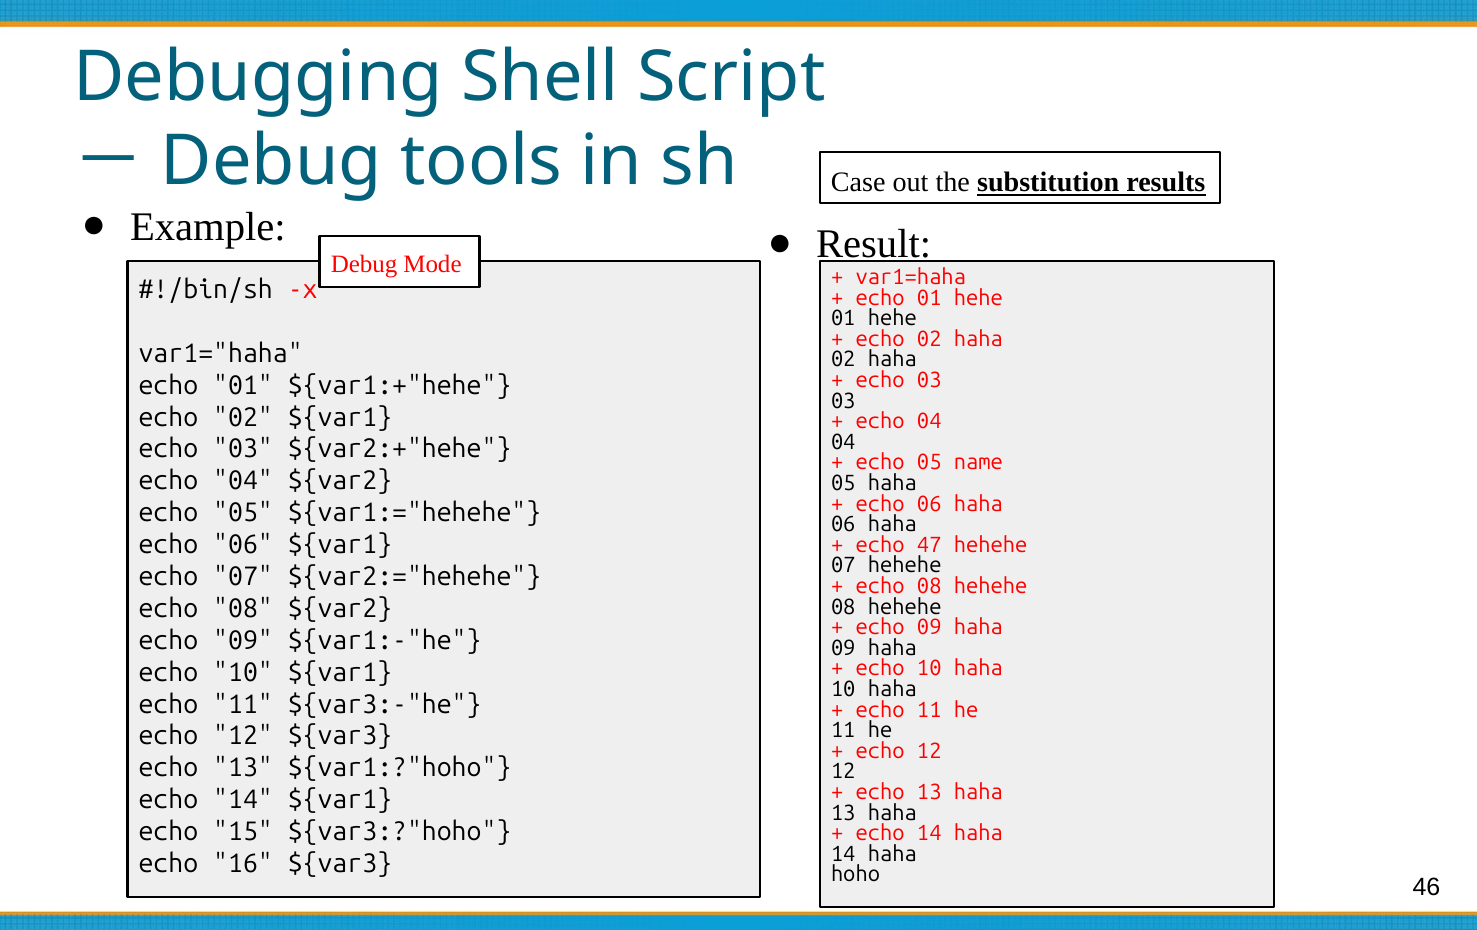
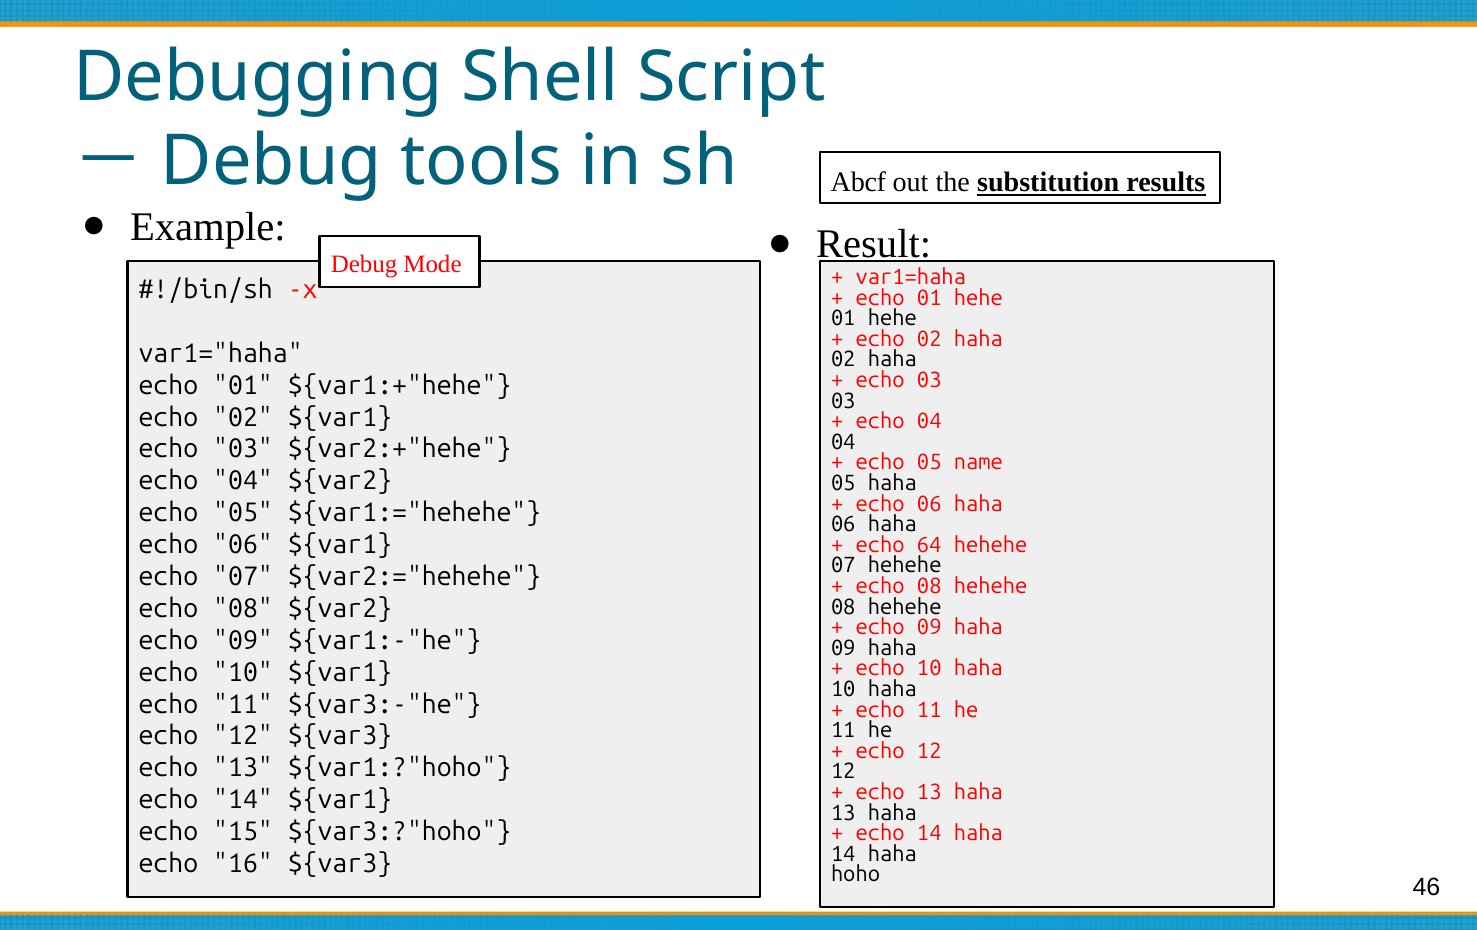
Case: Case -> Abcf (858, 182)
47: 47 -> 64 (929, 545)
